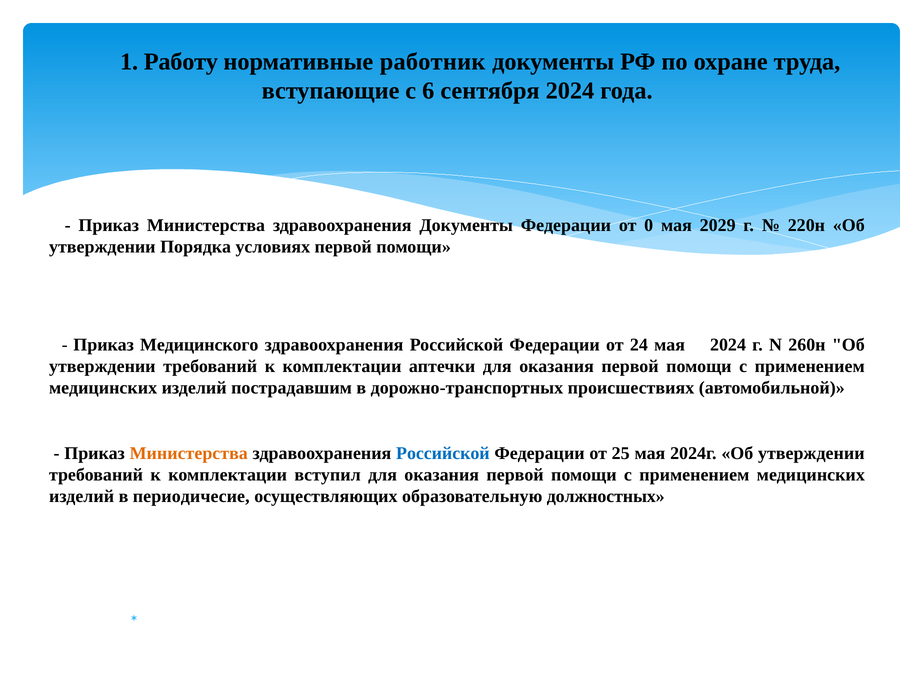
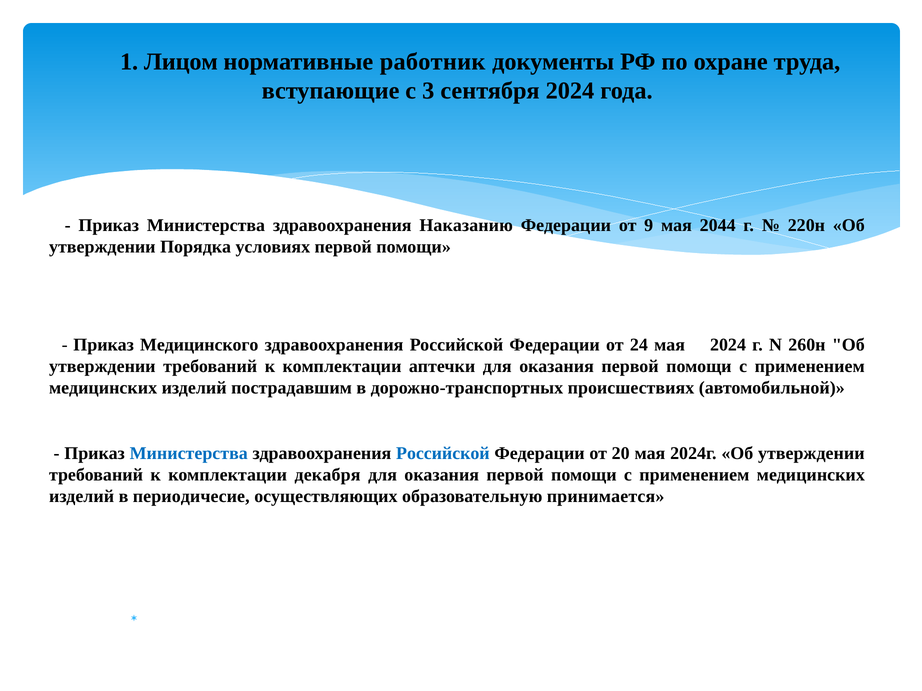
Работу: Работу -> Лицом (181, 62)
6: 6 -> 3 (428, 91)
здравоохранения Документы: Документы -> Наказанию (466, 225)
0: 0 -> 9 (649, 225)
2029: 2029 -> 2044 (718, 225)
Министерства colour: orange -> blue (189, 454)
25: 25 -> 20 (621, 454)
вступил: вступил -> декабря (328, 475)
должностных: должностных -> принимается (606, 497)
